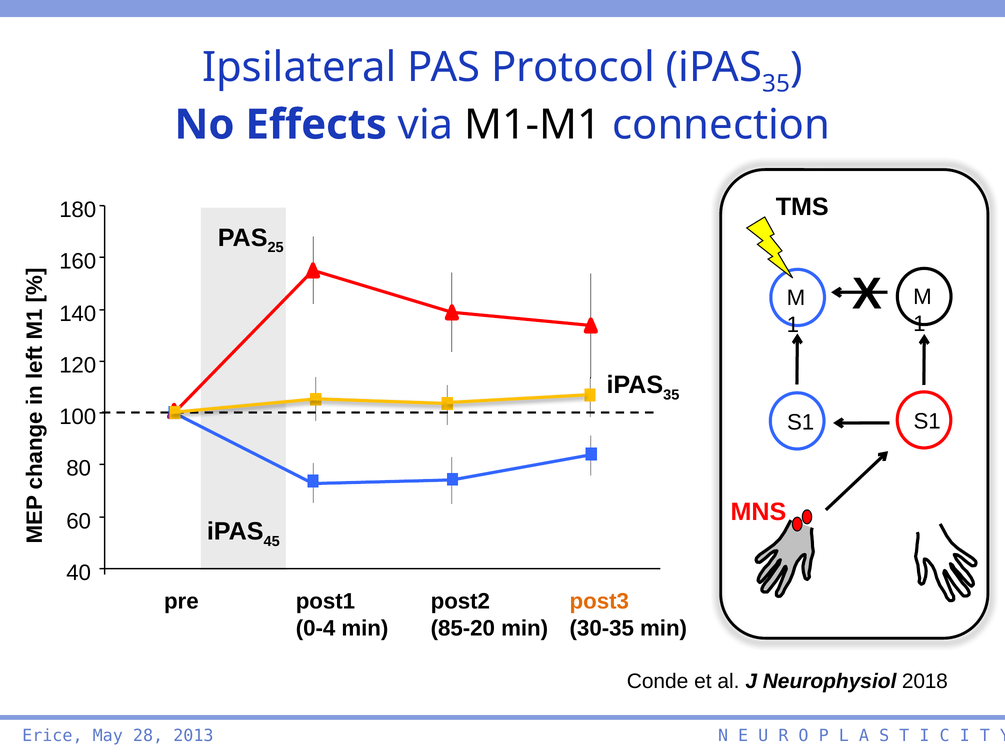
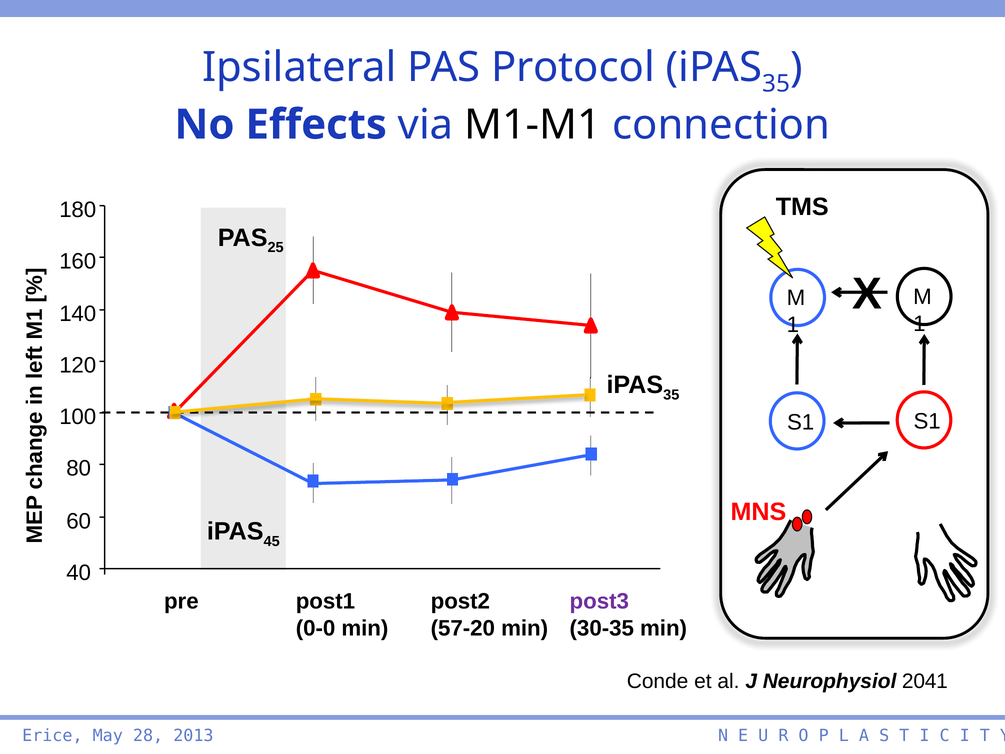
post3 colour: orange -> purple (599, 601)
0-4: 0-4 -> 0-0 (316, 628)
85-20: 85-20 -> 57-20 (463, 628)
2018: 2018 -> 2041 (925, 681)
